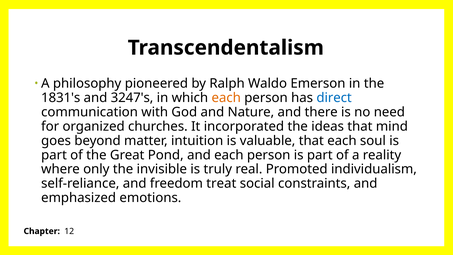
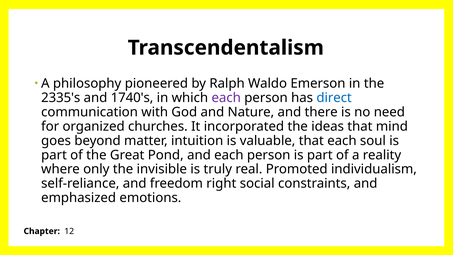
1831's: 1831's -> 2335's (61, 98)
3247's: 3247's -> 1740's (132, 98)
each colour: orange -> purple (226, 98)
treat: treat -> right (221, 183)
